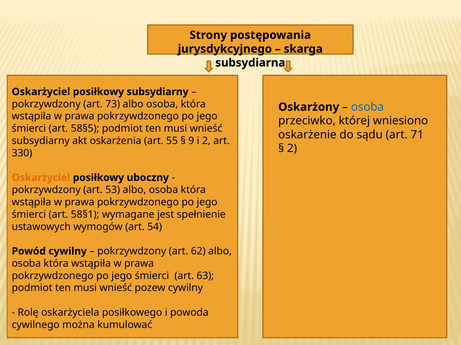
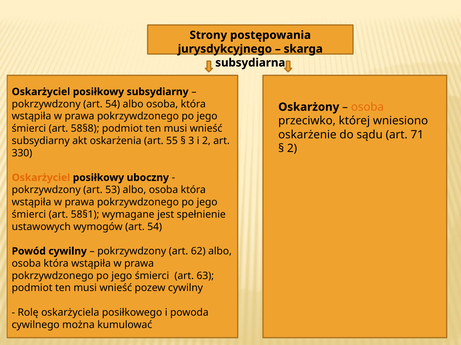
pokrzywdzony art 73: 73 -> 54 (113, 104)
osoba colour: blue -> orange (367, 107)
58§5: 58§5 -> 58§8 (85, 129)
9: 9 -> 3 (191, 141)
